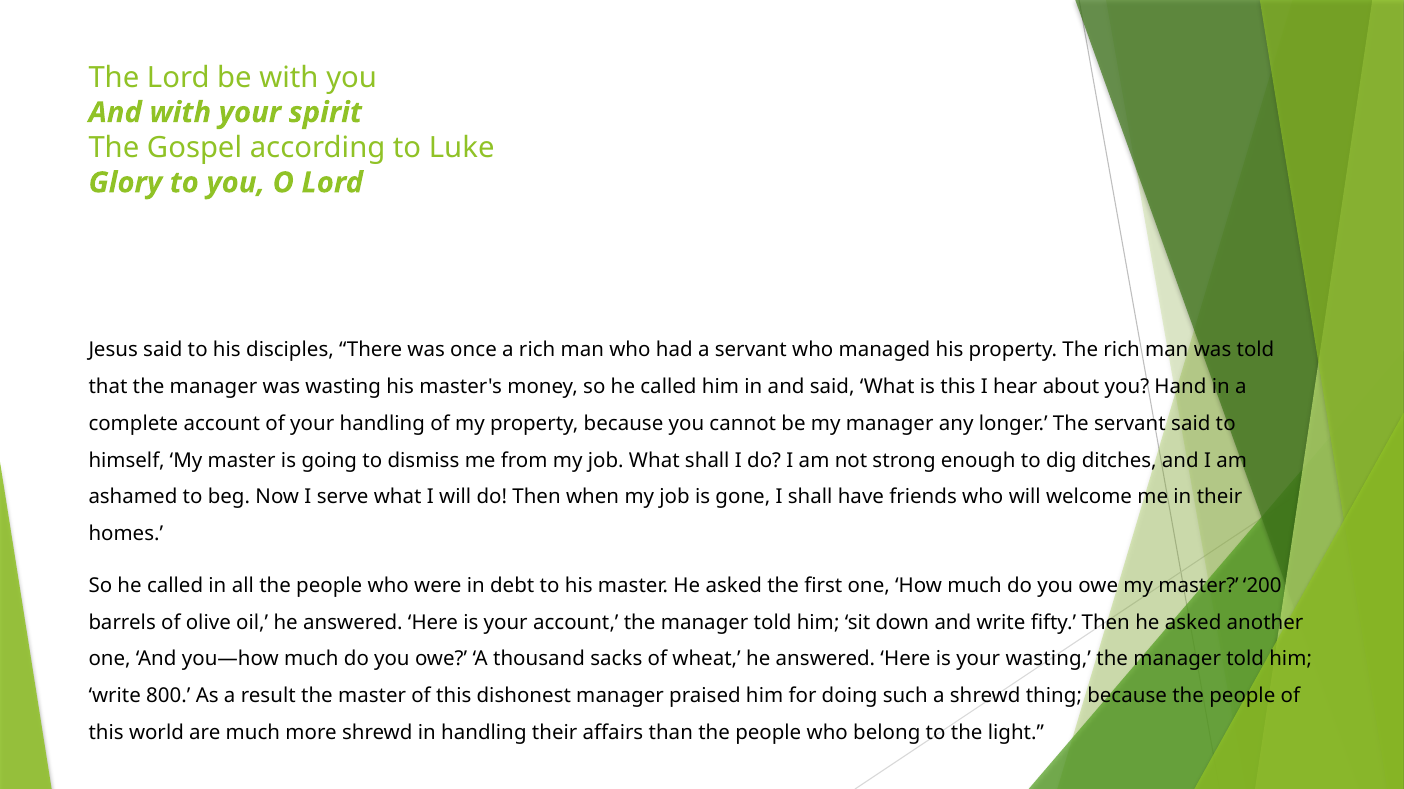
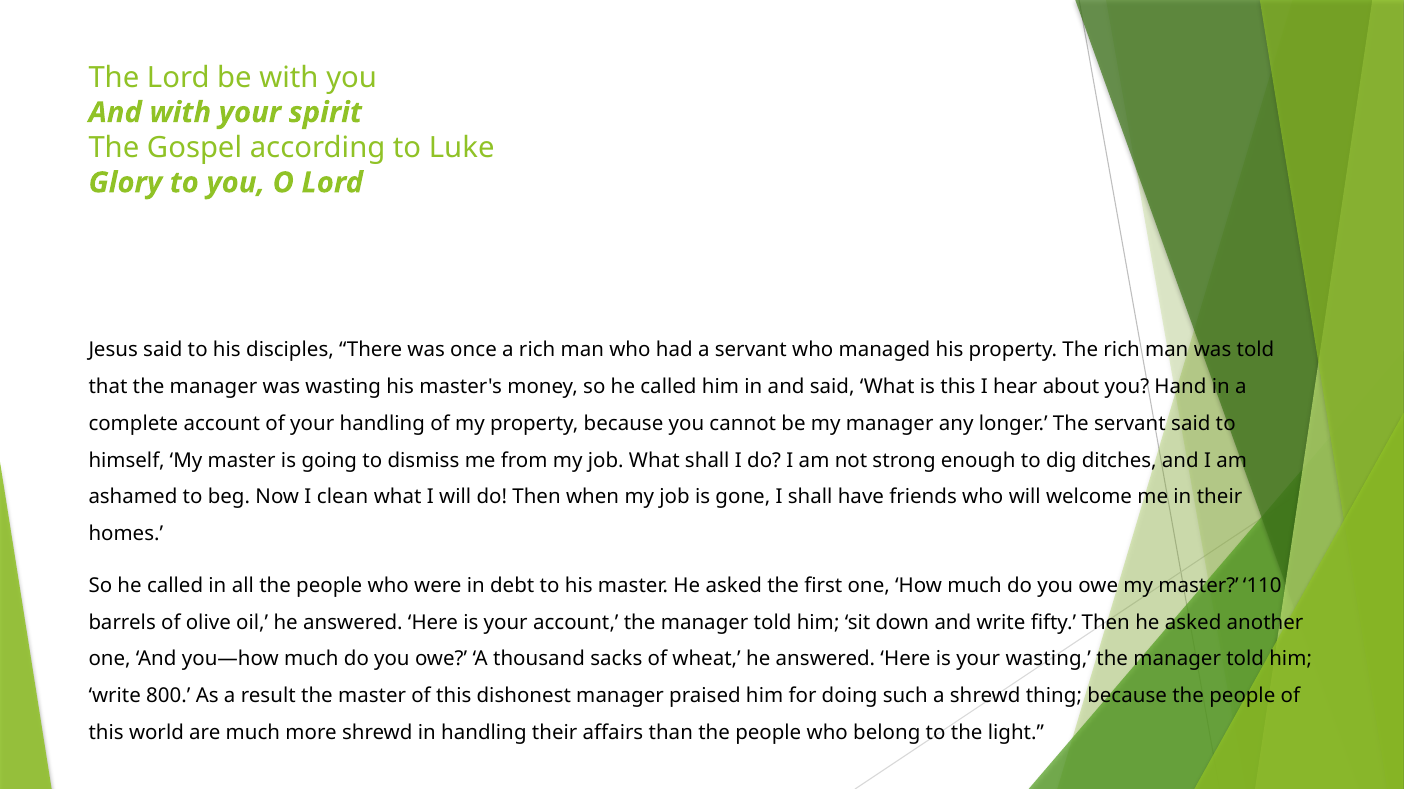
serve: serve -> clean (343, 498)
200: 200 -> 110 (1262, 586)
